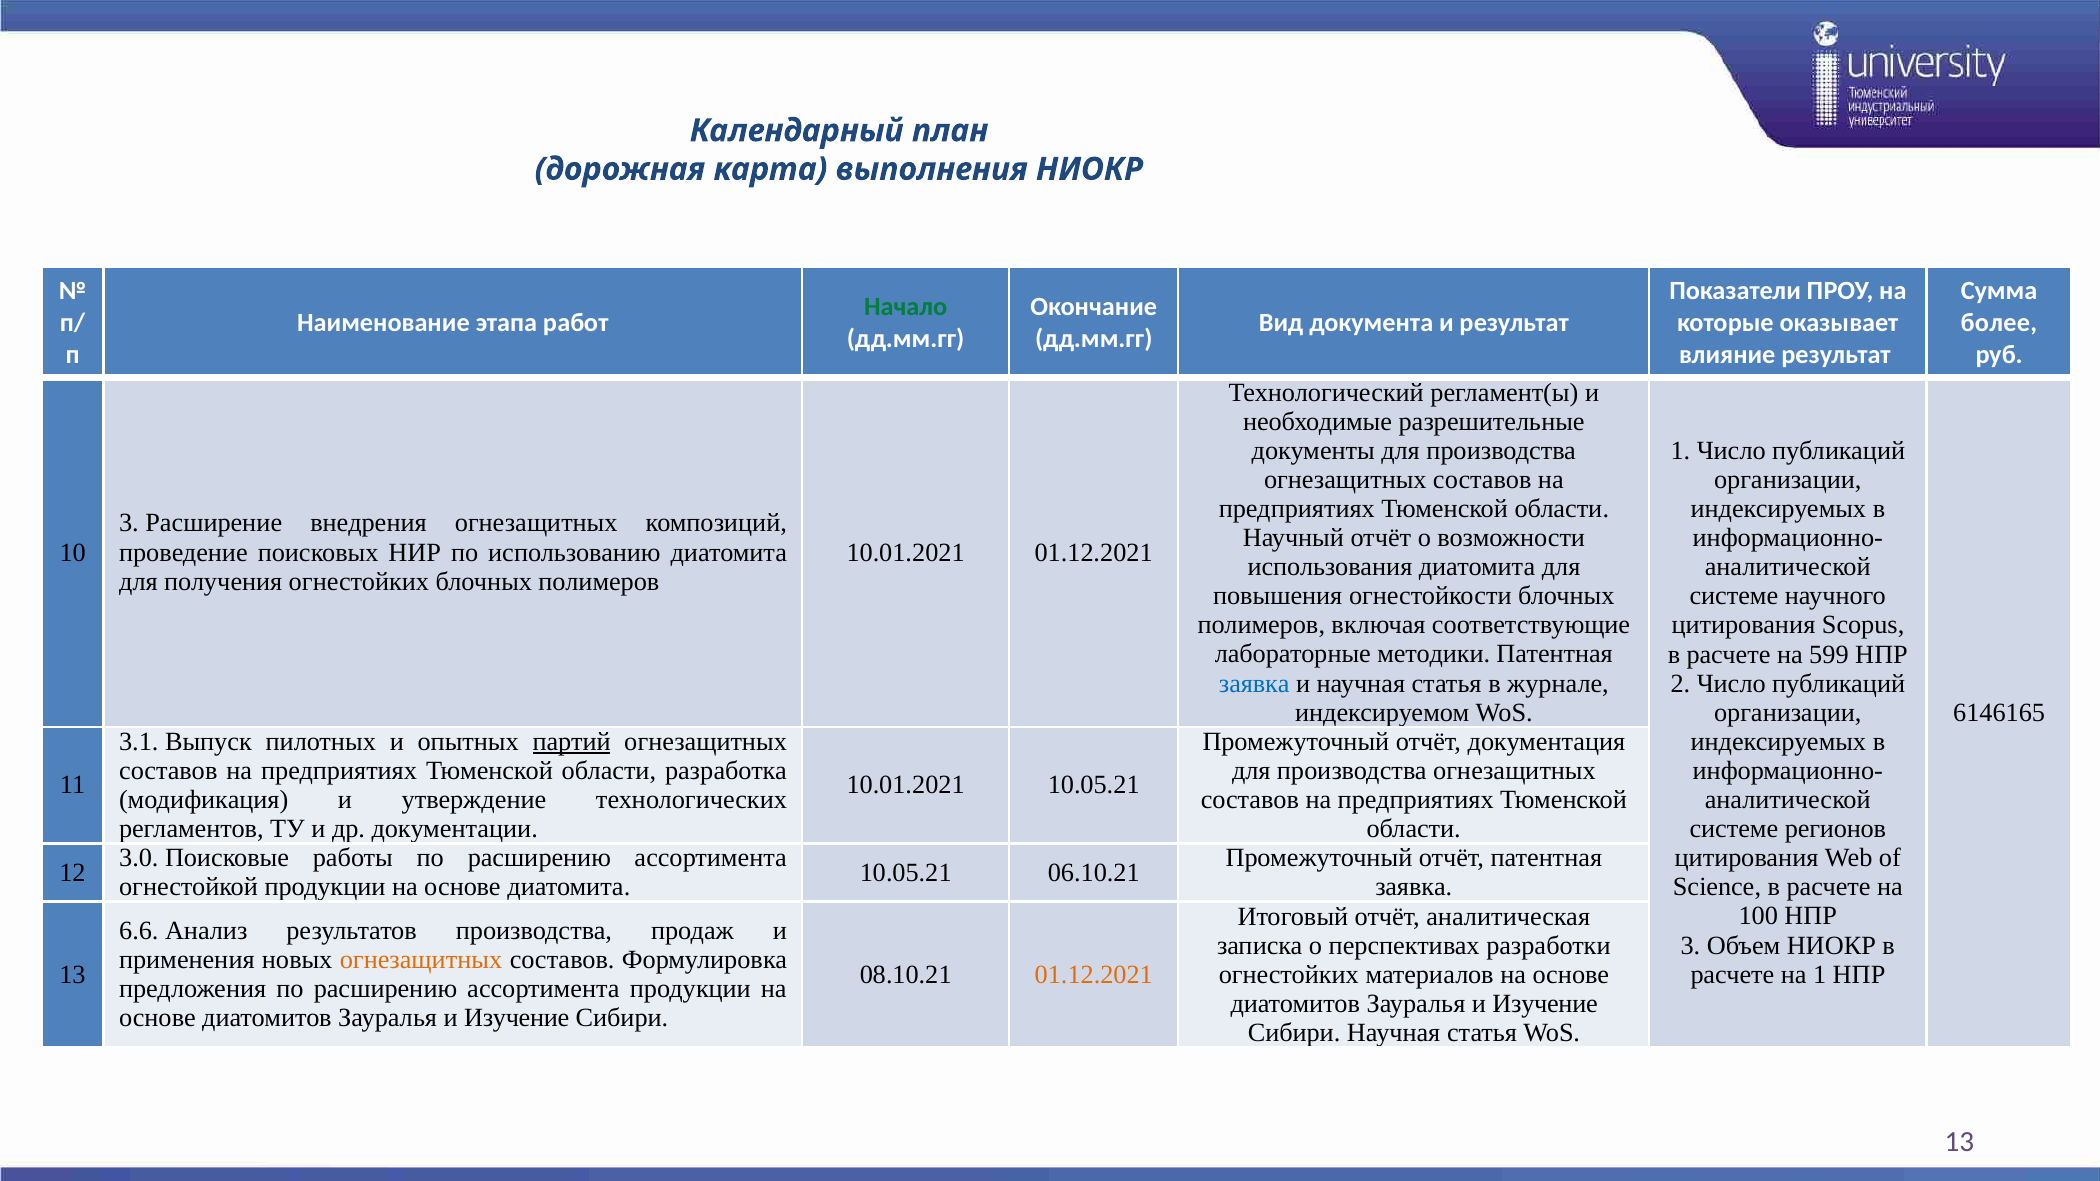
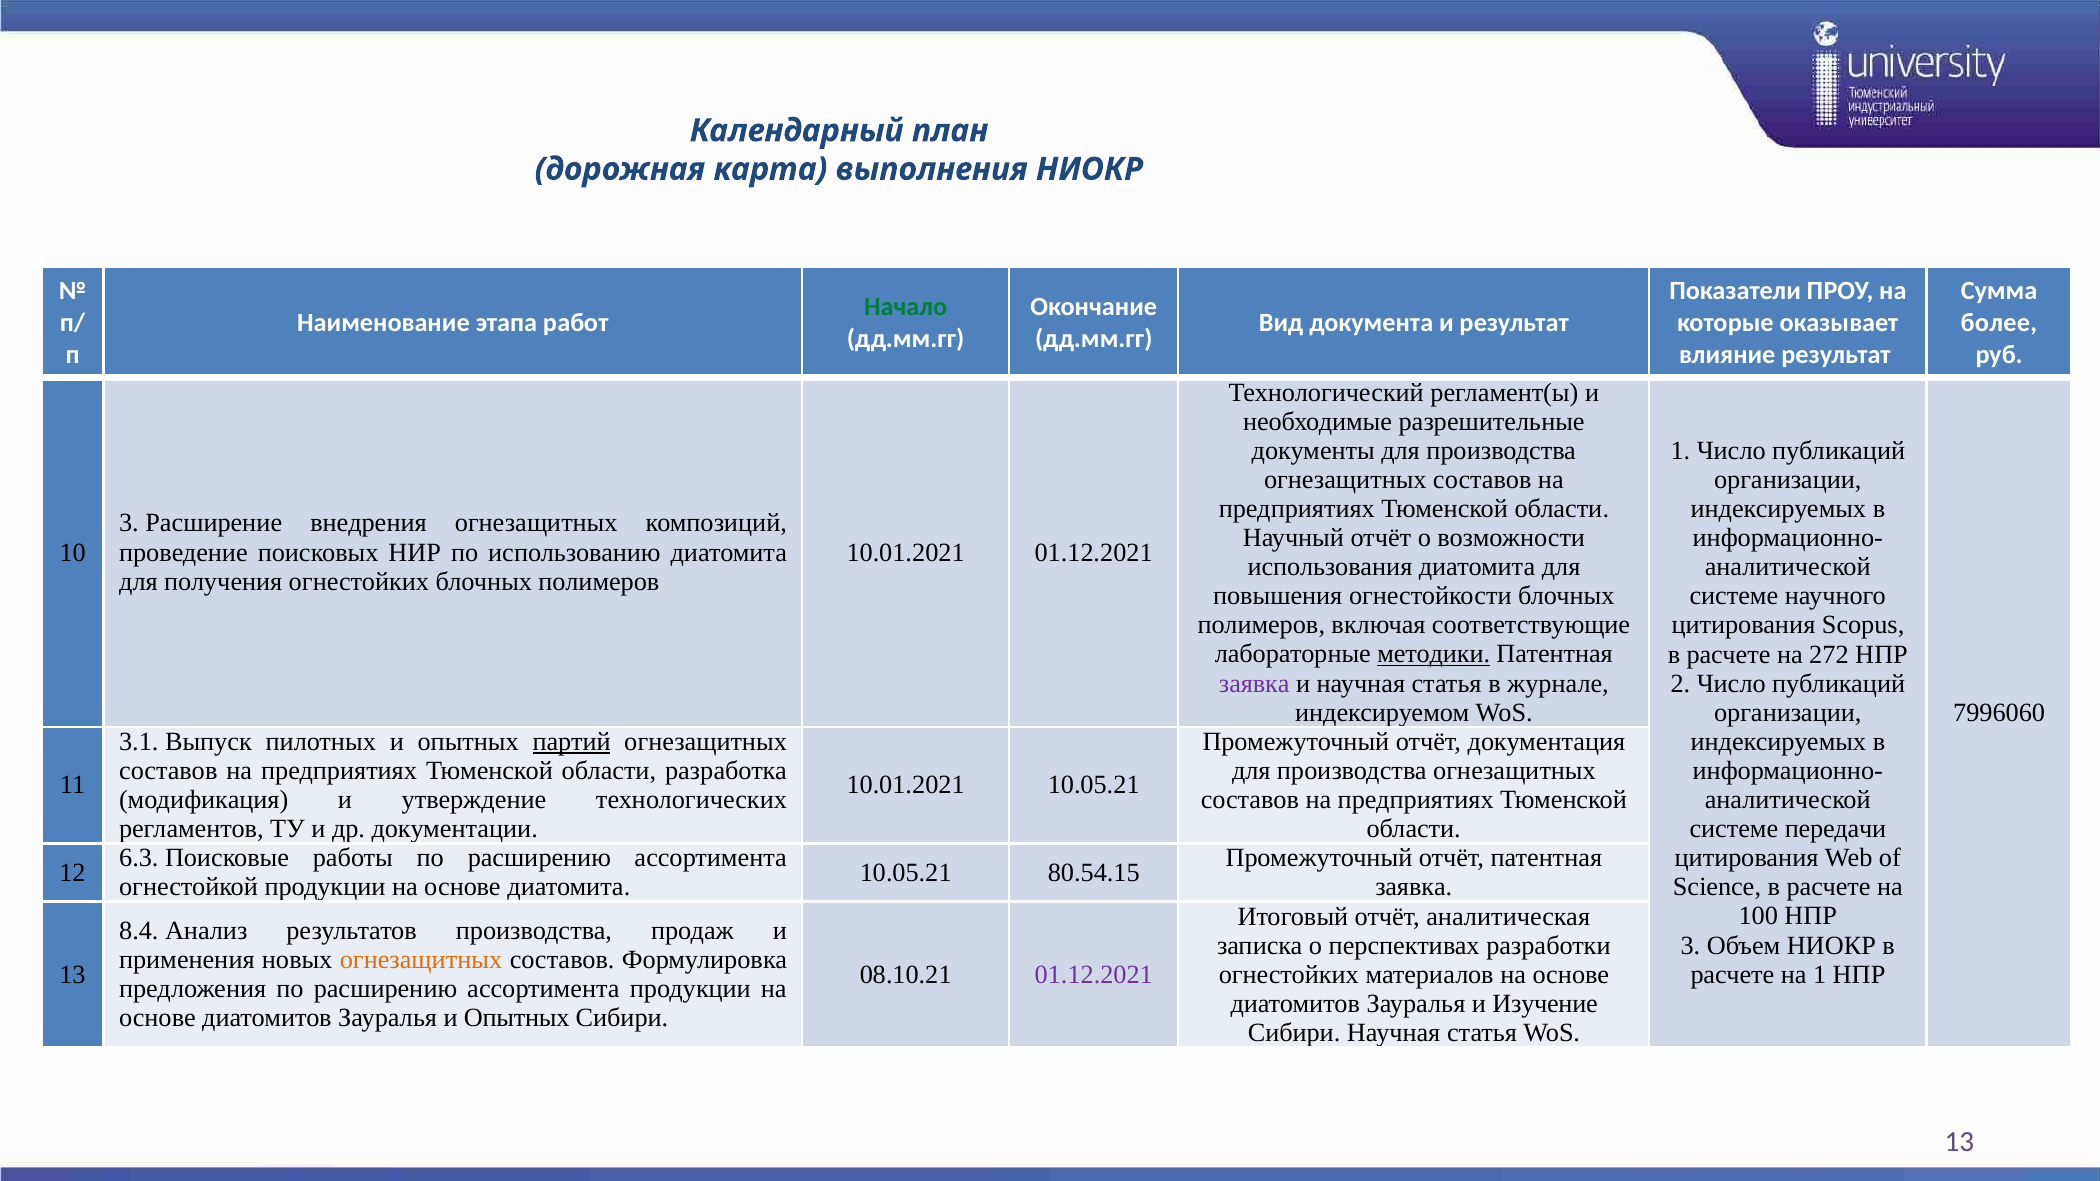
методики underline: none -> present (1434, 654)
599: 599 -> 272 (1829, 655)
заявка colour: blue -> purple (1254, 683)
6146165: 6146165 -> 7996060 (1999, 713)
регионов: регионов -> передачи (1835, 829)
3.0: 3.0 -> 6.3 (139, 858)
06.10.21: 06.10.21 -> 80.54.15 (1094, 873)
6.6: 6.6 -> 8.4 (139, 931)
01.12.2021 colour: orange -> purple (1094, 975)
Изучение: Изучение -> Опытных (517, 1018)
